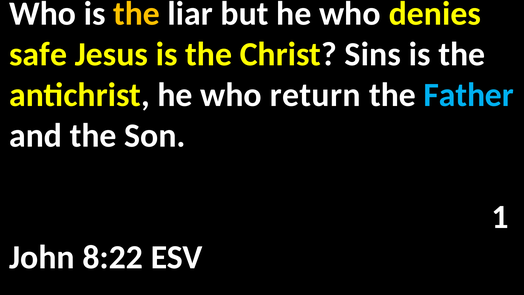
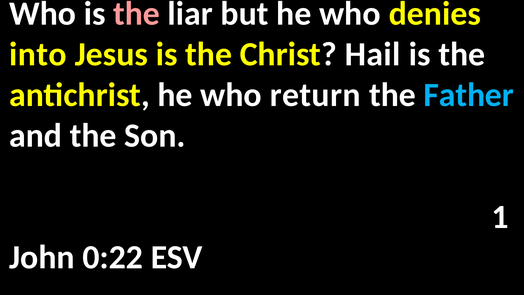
the colour: yellow -> pink (137, 14)
safe: safe -> into (38, 54)
Sins: Sins -> Hail (373, 54)
8:22: 8:22 -> 0:22 (113, 257)
